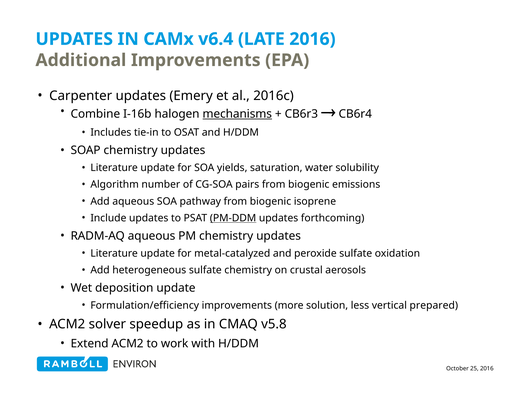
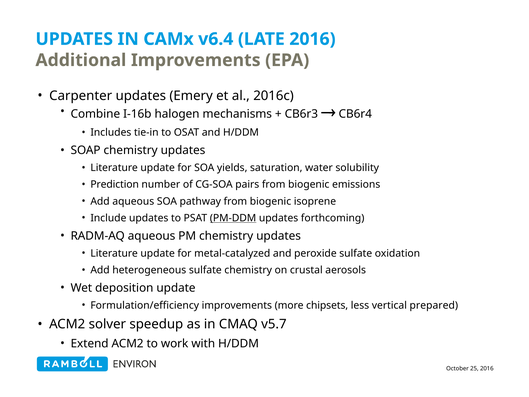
mechanisms underline: present -> none (237, 114)
Algorithm: Algorithm -> Prediction (115, 184)
solution: solution -> chipsets (327, 305)
v5.8: v5.8 -> v5.7 (274, 324)
